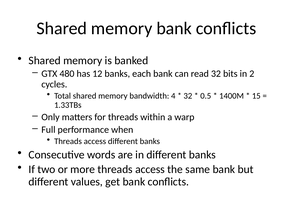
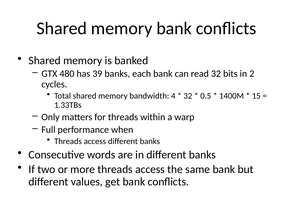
12: 12 -> 39 (97, 74)
